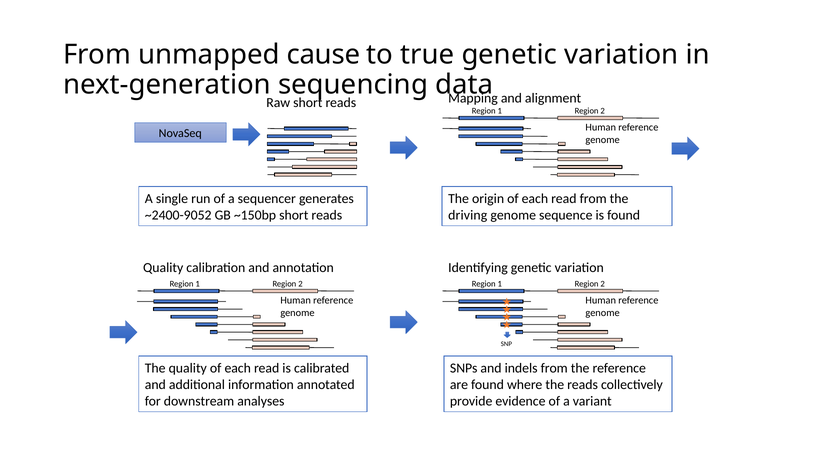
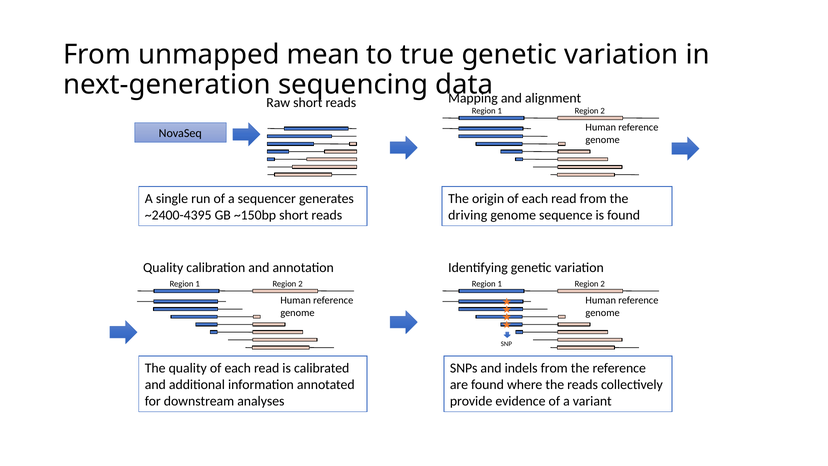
cause: cause -> mean (323, 55)
~2400-9052: ~2400-9052 -> ~2400-4395 (178, 215)
